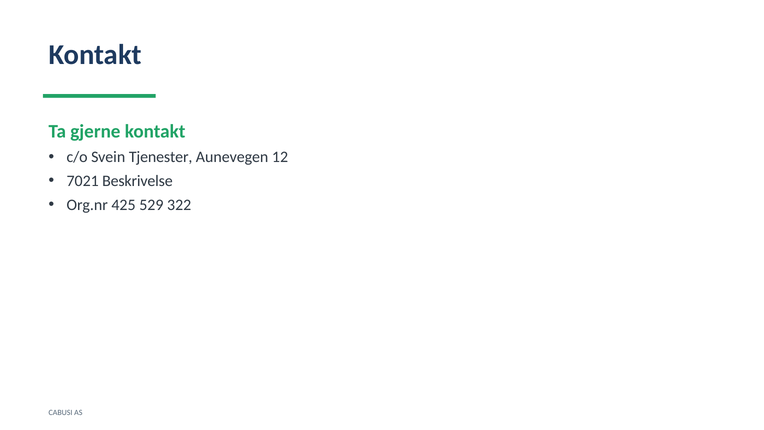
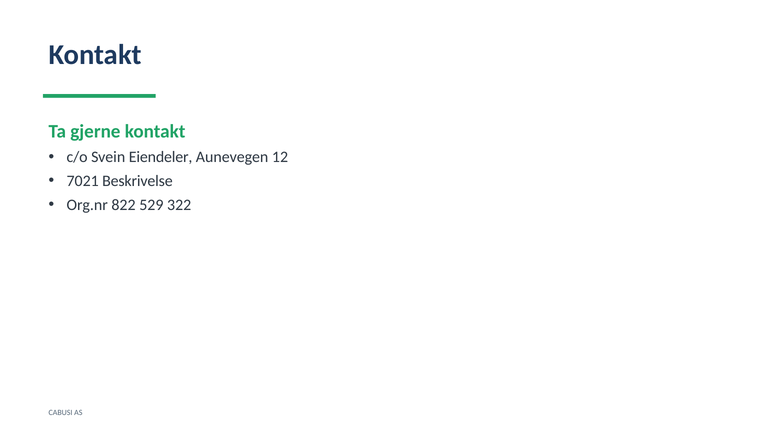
Tjenester: Tjenester -> Eiendeler (161, 157)
425: 425 -> 822 (124, 205)
